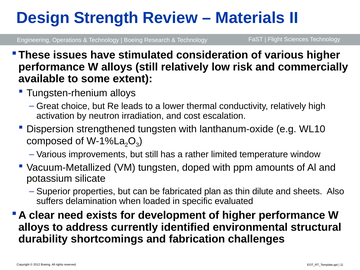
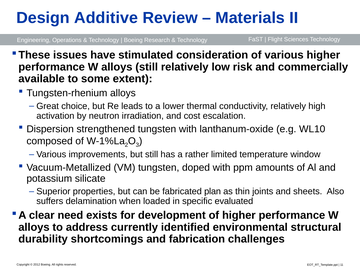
Strength: Strength -> Additive (106, 18)
dilute: dilute -> joints (263, 191)
